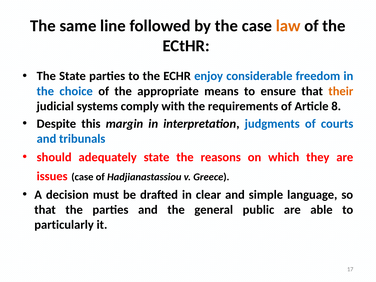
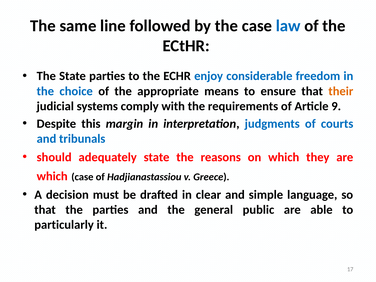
law colour: orange -> blue (288, 26)
8: 8 -> 9 (336, 106)
issues: issues -> which (52, 176)
